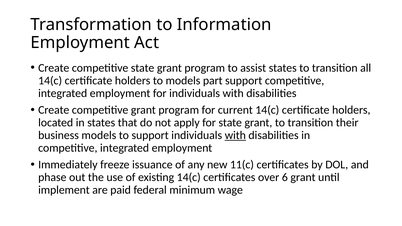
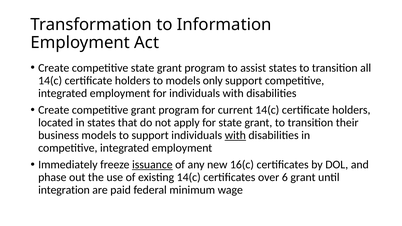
part: part -> only (213, 81)
issuance underline: none -> present (152, 165)
11(c: 11(c -> 16(c (242, 165)
implement: implement -> integration (64, 190)
